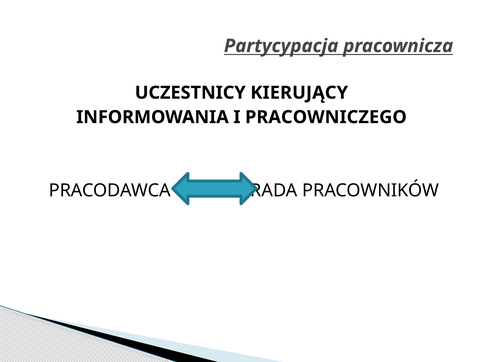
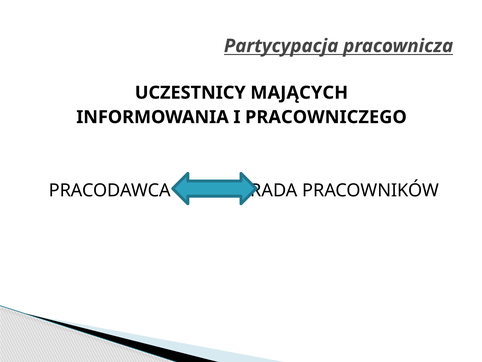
KIERUJĄCY: KIERUJĄCY -> MAJĄCYCH (299, 93)
